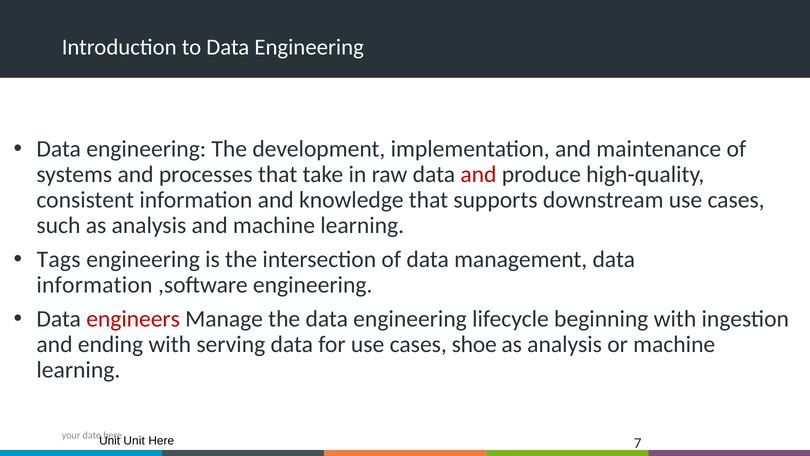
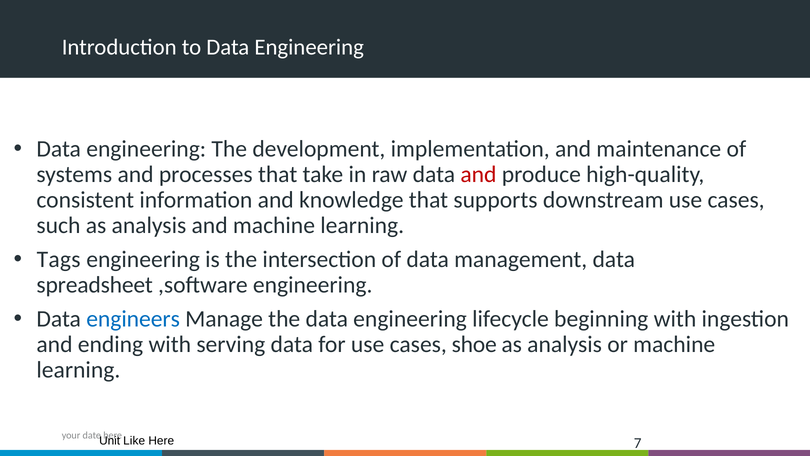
information: information -> spreadsheet (95, 285)
engineers colour: red -> blue (133, 319)
Unit: Unit -> Like (134, 441)
